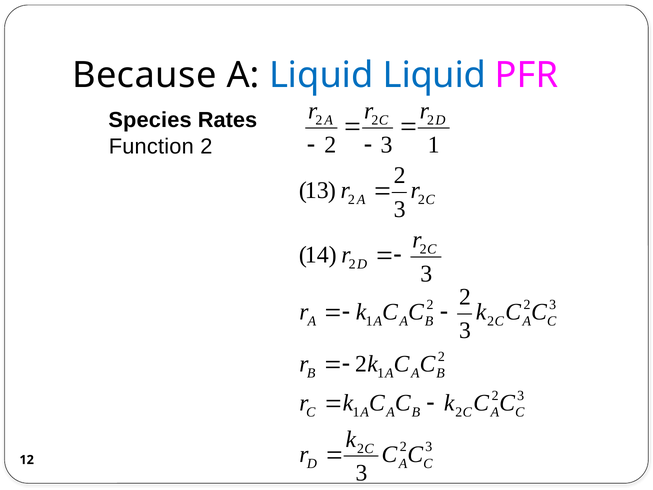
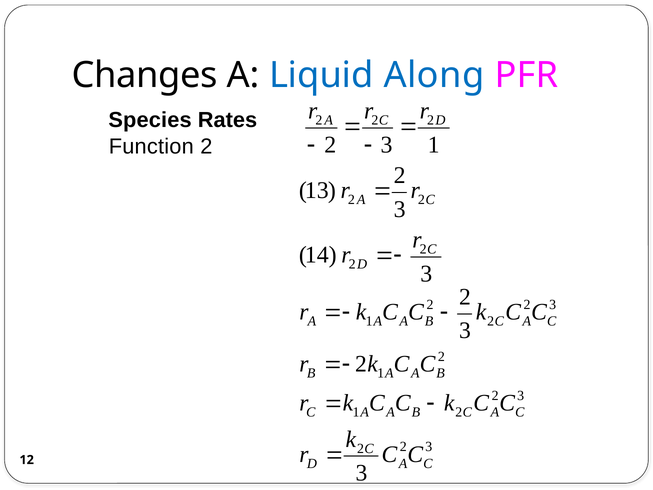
Because: Because -> Changes (145, 75)
Liquid Liquid: Liquid -> Along (434, 75)
